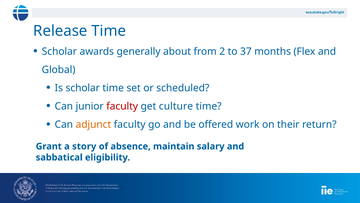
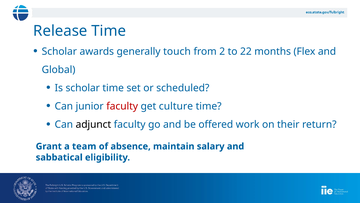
about: about -> touch (177, 51)
37: 37 -> 22 (246, 51)
adjunct colour: orange -> black (93, 124)
story: story -> team (84, 146)
